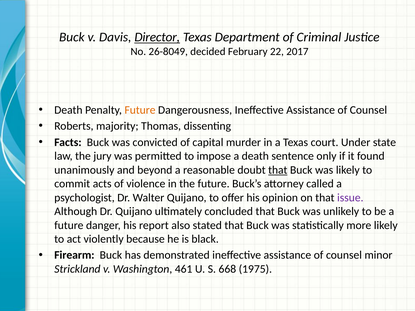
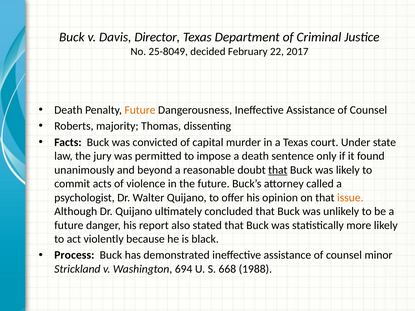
Director underline: present -> none (157, 37)
26-8049: 26-8049 -> 25-8049 (168, 52)
issue colour: purple -> orange (350, 198)
Firearm: Firearm -> Process (74, 255)
461: 461 -> 694 (184, 269)
1975: 1975 -> 1988 (255, 269)
